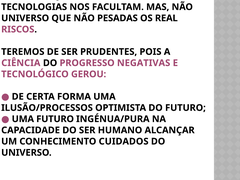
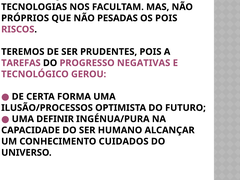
UNIVERSO: UNIVERSO -> PRÓPRIOS (25, 18)
OS REAL: REAL -> POIS (166, 18)
CIÊNCIA: CIÊNCIA -> TAREFAS (21, 63)
UMA FUTURO: FUTURO -> DEFINIR (55, 119)
